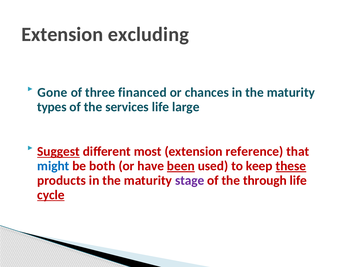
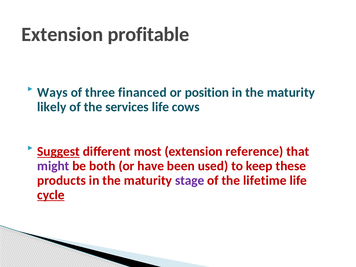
excluding: excluding -> profitable (148, 34)
Gone: Gone -> Ways (52, 92)
chances: chances -> position (207, 92)
types: types -> likely (52, 107)
large: large -> cows (186, 107)
might colour: blue -> purple (53, 166)
been underline: present -> none (181, 166)
these underline: present -> none (291, 166)
through: through -> lifetime (265, 180)
